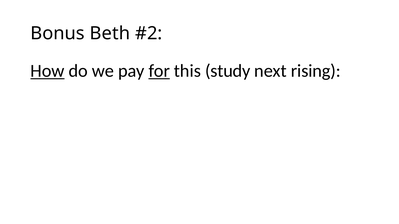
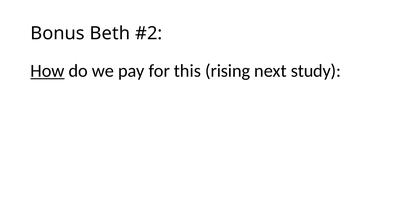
for underline: present -> none (159, 71)
study: study -> rising (228, 71)
rising: rising -> study (316, 71)
